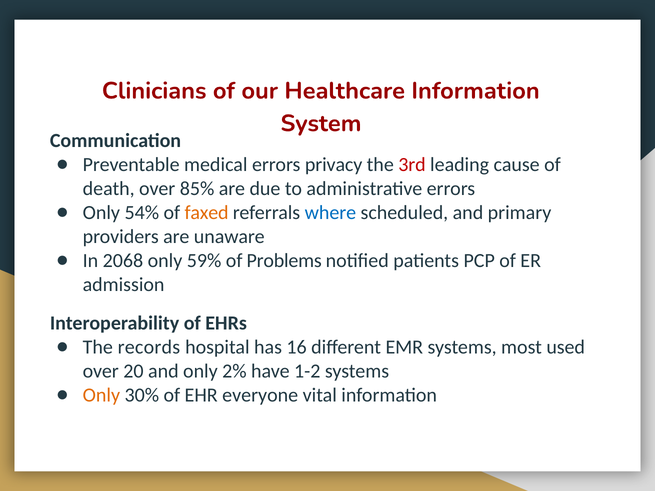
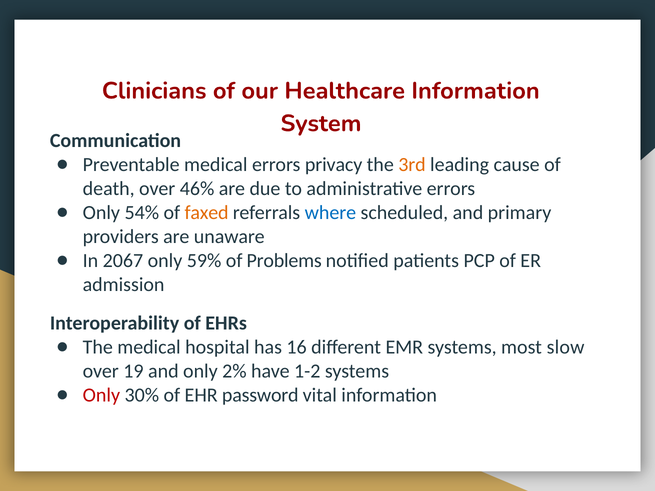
3rd colour: red -> orange (412, 165)
85%: 85% -> 46% (197, 189)
2068: 2068 -> 2067 (123, 261)
The records: records -> medical (149, 347)
used: used -> slow (566, 347)
20: 20 -> 19 (133, 371)
Only colour: orange -> red (101, 395)
everyone: everyone -> password (260, 395)
